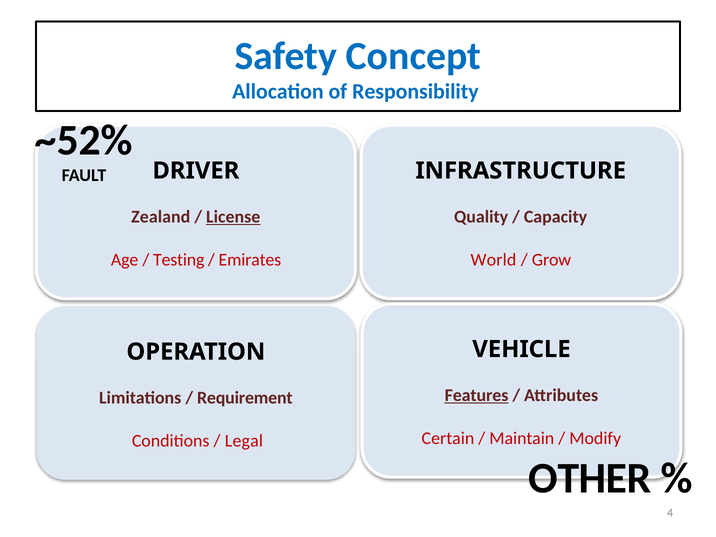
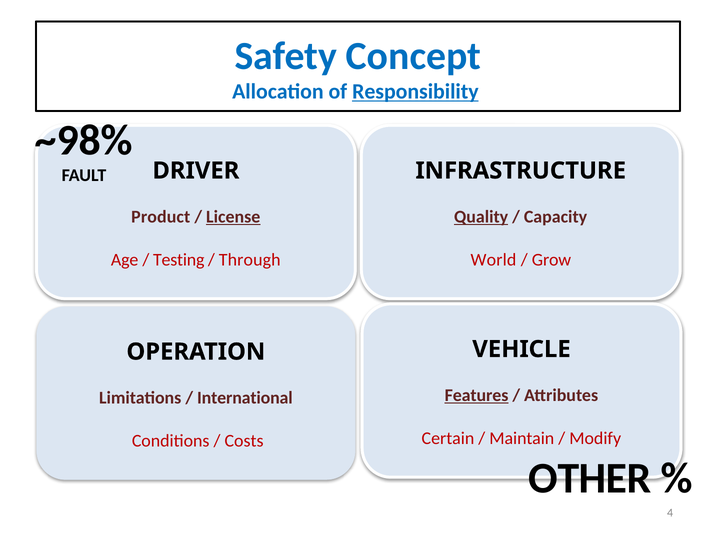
Responsibility underline: none -> present (415, 92)
~52%: ~52% -> ~98% (84, 140)
Zealand: Zealand -> Product (161, 217)
Quality underline: none -> present (481, 217)
Emirates: Emirates -> Through (250, 260)
Requirement: Requirement -> International (245, 398)
Legal: Legal -> Costs (244, 441)
